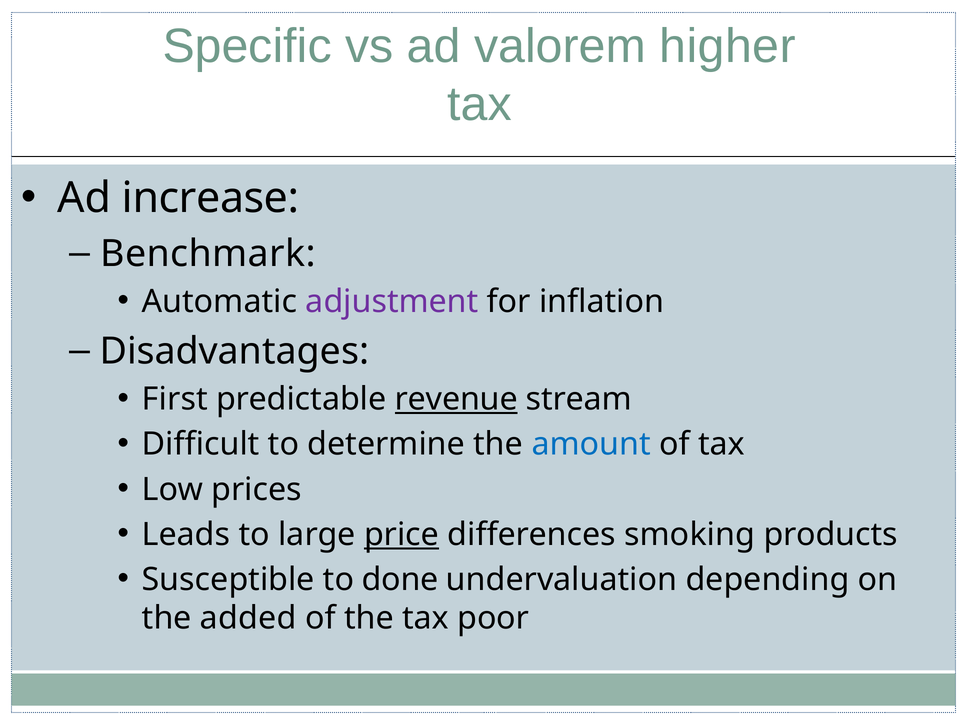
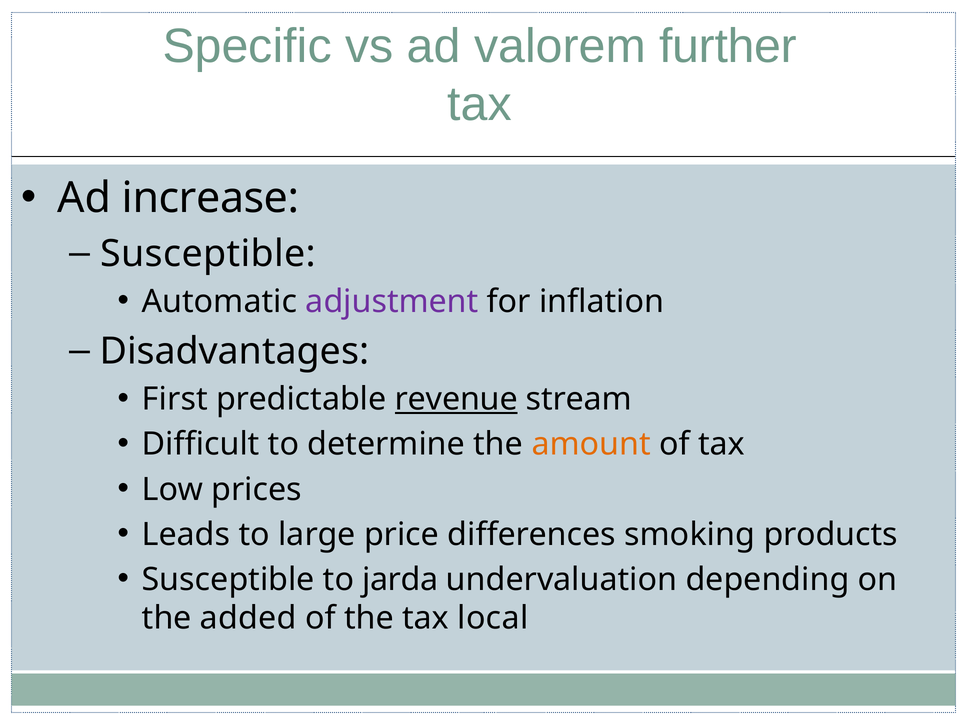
higher: higher -> further (728, 46)
Benchmark: Benchmark -> Susceptible (208, 254)
amount colour: blue -> orange (591, 444)
price underline: present -> none (402, 535)
done: done -> jarda (400, 580)
poor: poor -> local (493, 619)
